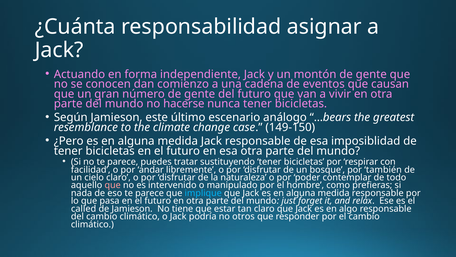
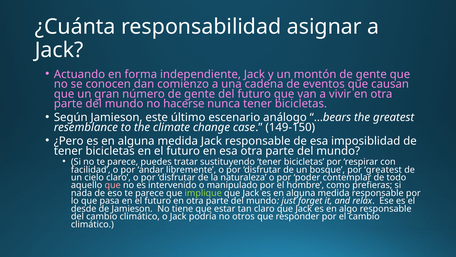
por también: también -> greatest (383, 169)
implique colour: light blue -> light green (203, 193)
called: called -> desde (84, 208)
